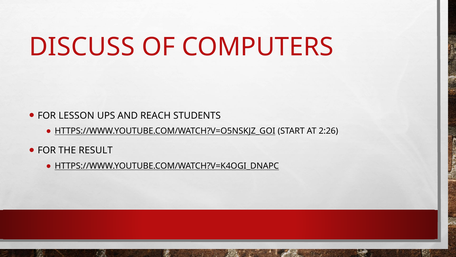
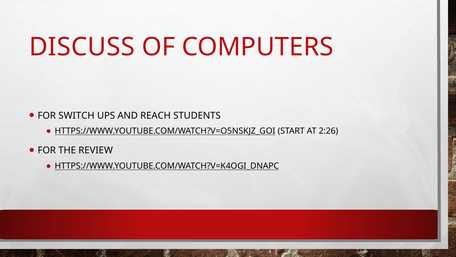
LESSON: LESSON -> SWITCH (76, 115)
RESULT: RESULT -> REVIEW (96, 150)
